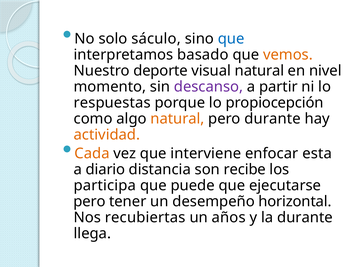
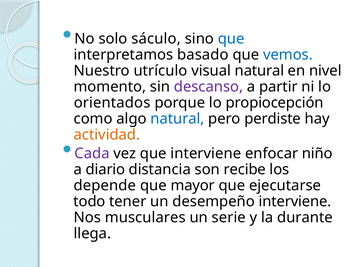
vemos colour: orange -> blue (288, 55)
deporte: deporte -> utrículo (160, 71)
respuestas: respuestas -> orientados (112, 103)
natural colour: orange -> blue (177, 119)
pero durante: durante -> perdiste (273, 119)
Cada colour: orange -> purple (92, 153)
esta: esta -> niño (317, 153)
participa: participa -> depende (105, 185)
puede: puede -> mayor (193, 185)
pero: pero -> todo (89, 202)
desempeño horizontal: horizontal -> interviene (295, 202)
recubiertas: recubiertas -> musculares (145, 218)
años: años -> serie (229, 218)
